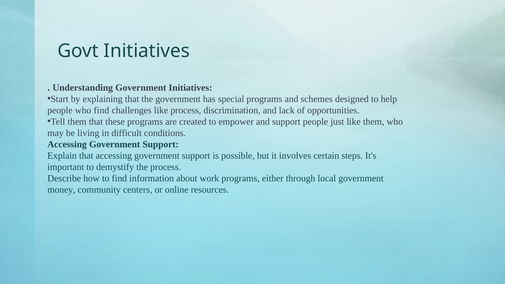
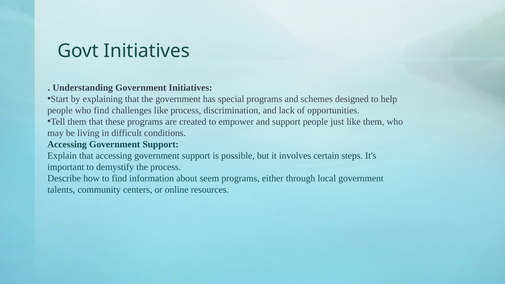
work: work -> seem (209, 179)
money: money -> talents (61, 190)
